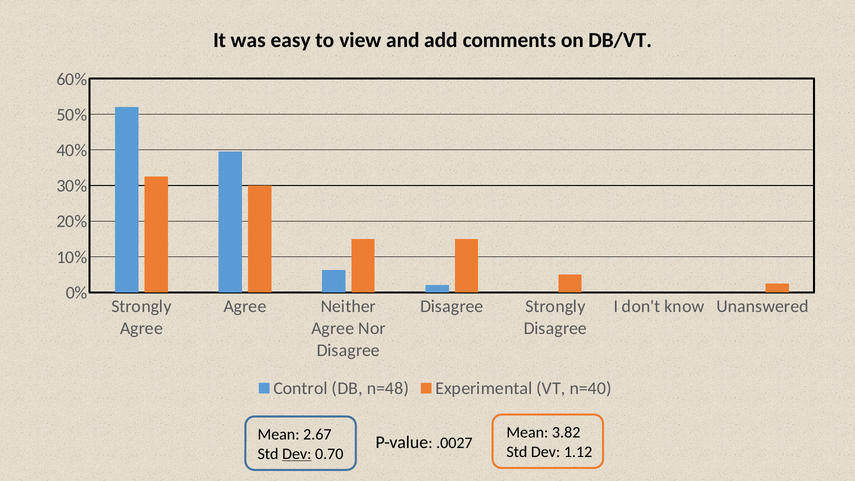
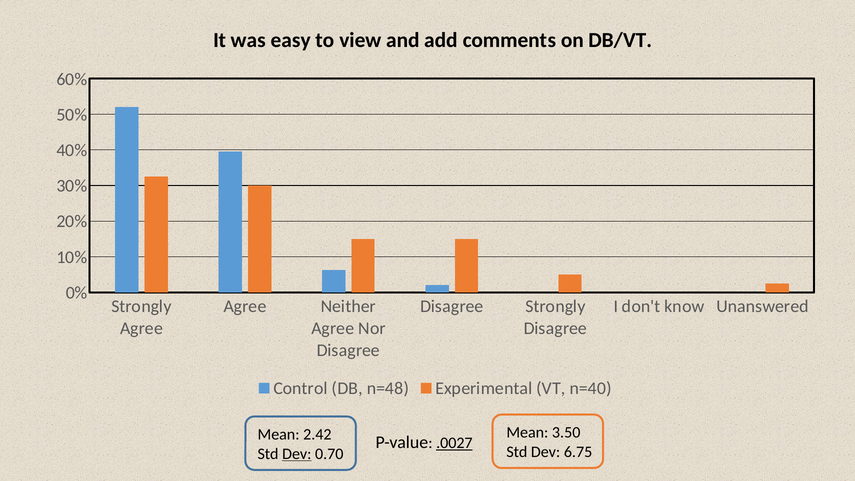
3.82: 3.82 -> 3.50 (566, 432)
2.67: 2.67 -> 2.42 (317, 435)
.0027 underline: none -> present (454, 443)
1.12: 1.12 -> 6.75 (578, 452)
